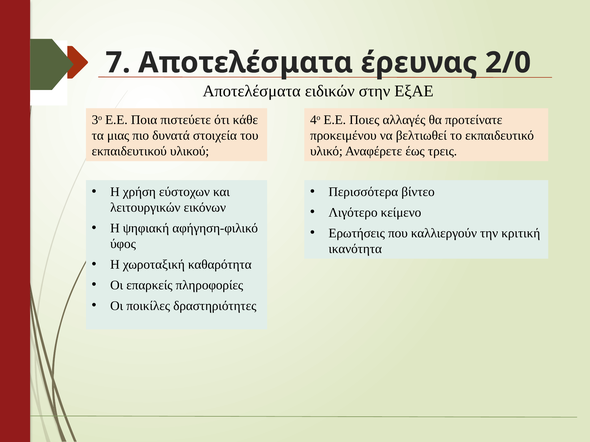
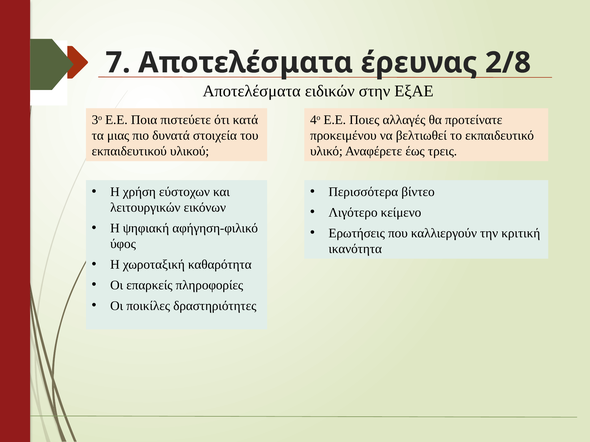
2/0: 2/0 -> 2/8 (508, 63)
κάθε: κάθε -> κατά (245, 120)
